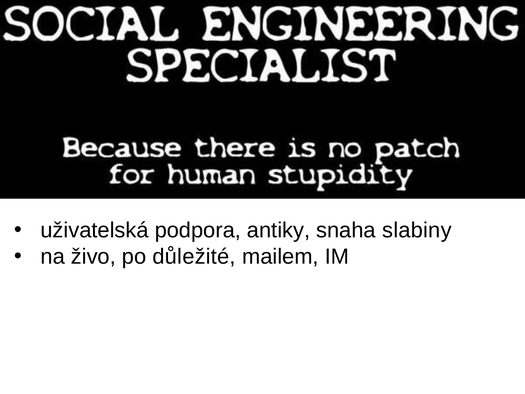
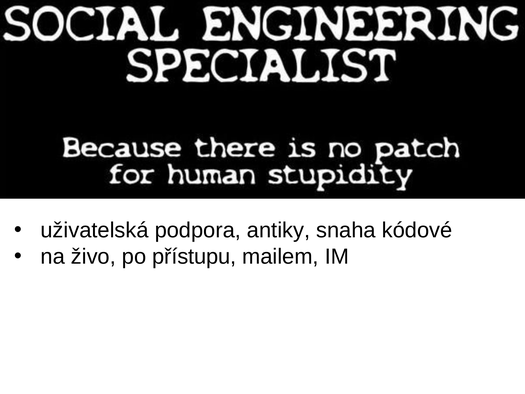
slabiny: slabiny -> kódové (417, 230)
důležité: důležité -> přístupu (194, 257)
